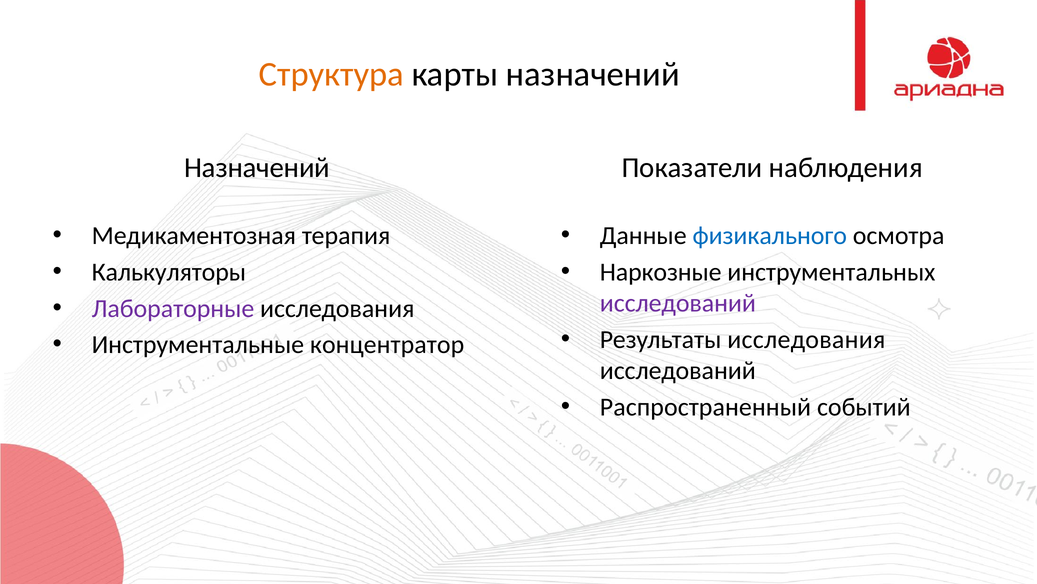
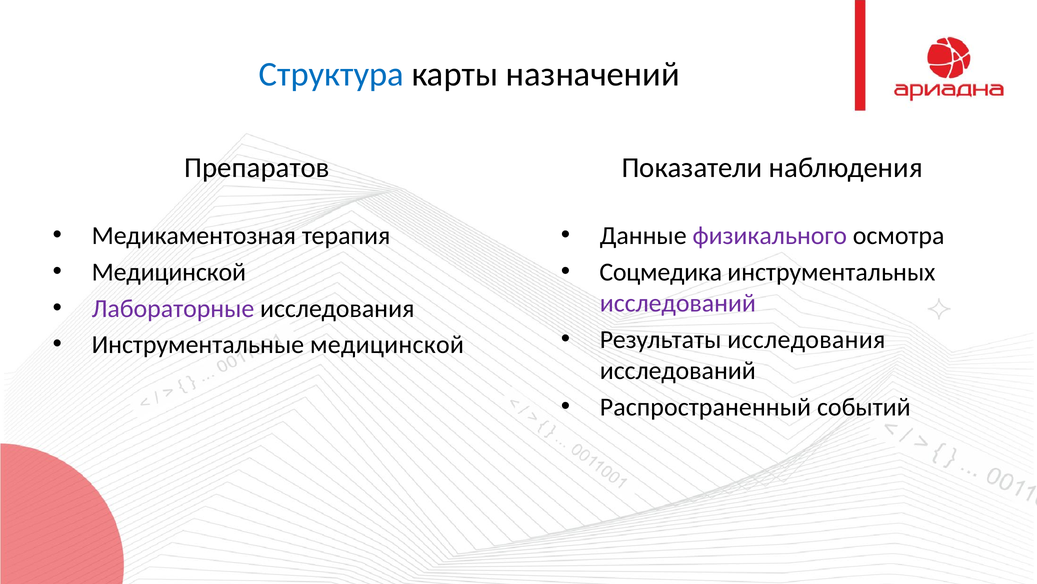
Структура colour: orange -> blue (331, 74)
Назначений: Назначений -> Препаратов (257, 167)
физикального colour: blue -> purple (770, 236)
Калькуляторы: Калькуляторы -> Медицинской (169, 272)
Наркозные: Наркозные -> Соцмедика (661, 272)
Инструментальные концентратор: концентратор -> медицинской (387, 344)
